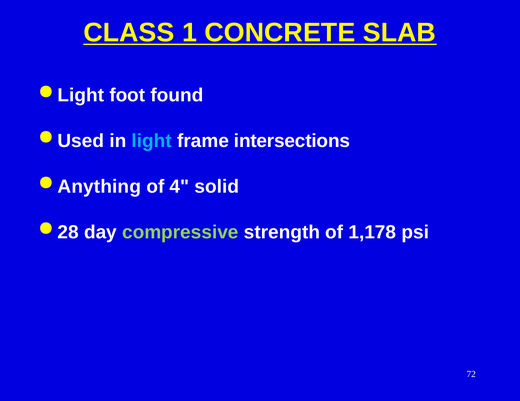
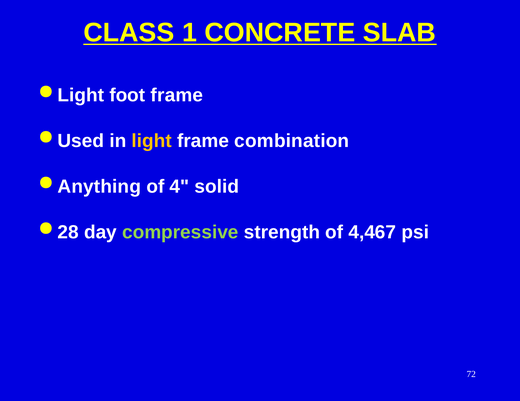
foot found: found -> frame (177, 95)
light colour: light blue -> yellow (152, 141)
intersections: intersections -> combination (292, 141)
1,178: 1,178 -> 4,467 (372, 233)
